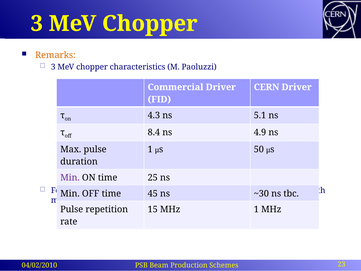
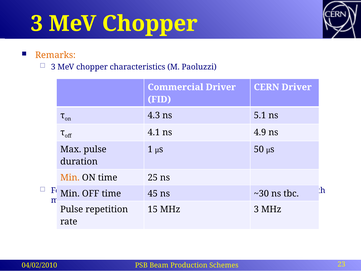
8.4: 8.4 -> 4.1 (154, 132)
Min colour: purple -> orange (70, 177)
MHz 1: 1 -> 3 (256, 209)
